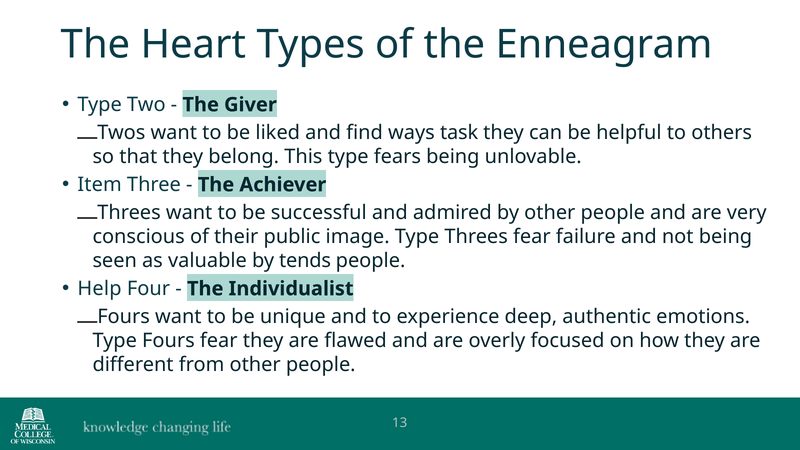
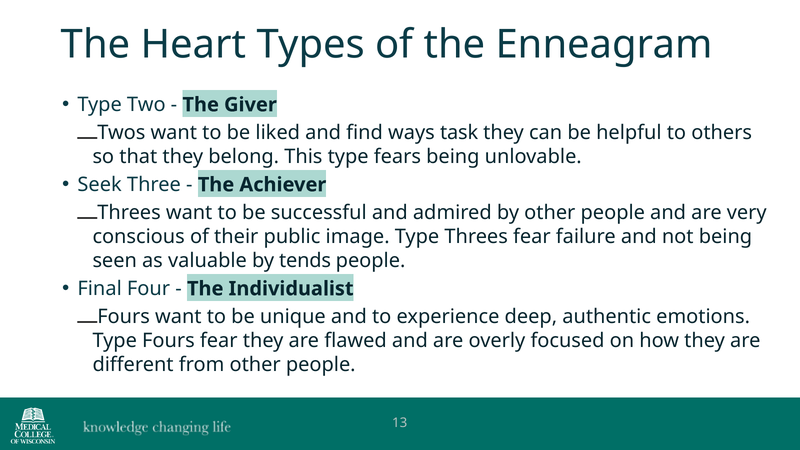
Item: Item -> Seek (100, 185)
Help: Help -> Final (100, 289)
